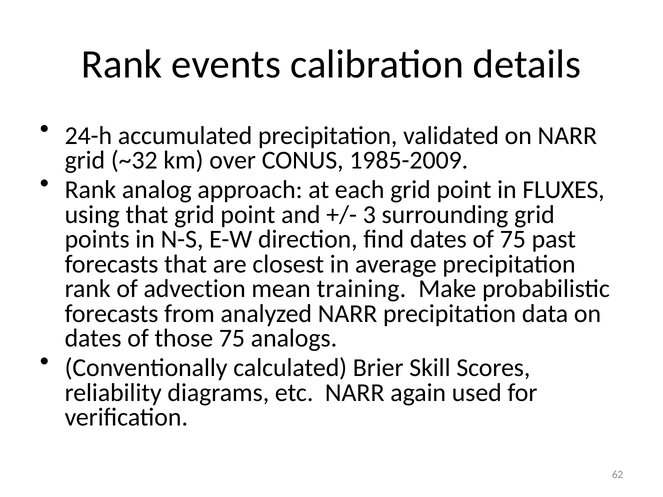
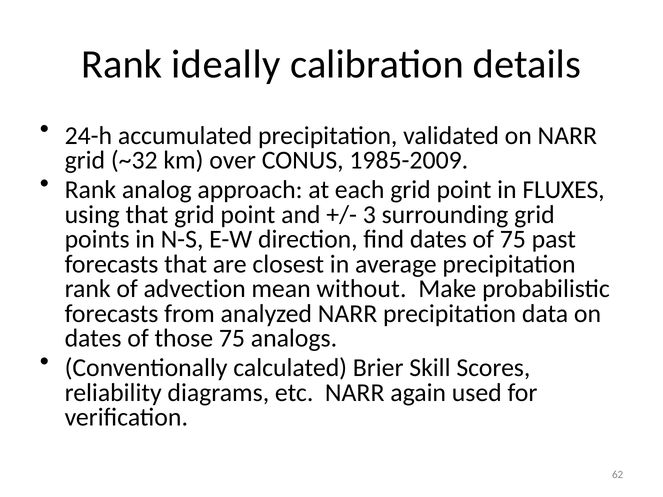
events: events -> ideally (226, 64)
training: training -> without (361, 289)
